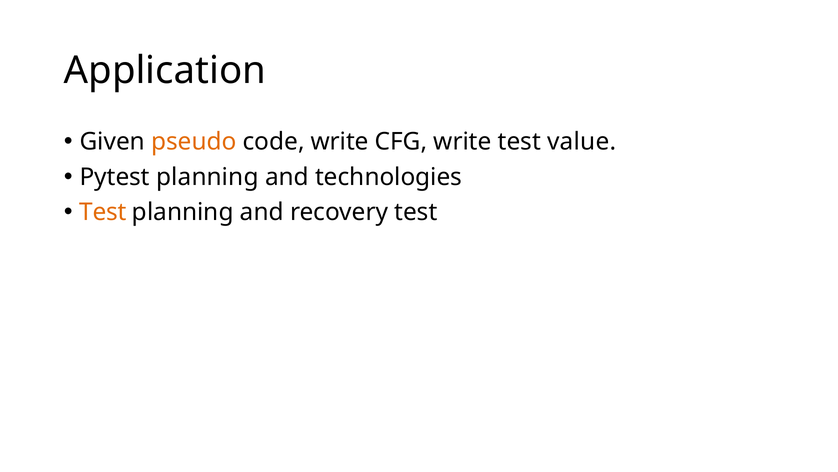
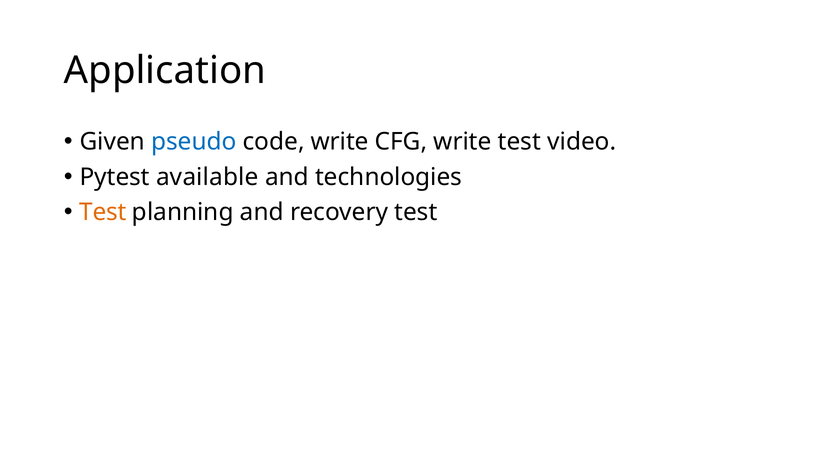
pseudo colour: orange -> blue (194, 142)
value: value -> video (582, 142)
Pytest planning: planning -> available (207, 177)
